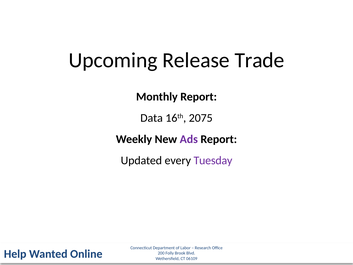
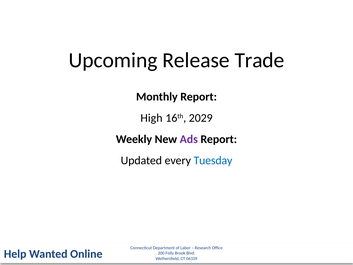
Data: Data -> High (152, 118)
2075: 2075 -> 2029 (201, 118)
Tuesday colour: purple -> blue (213, 160)
